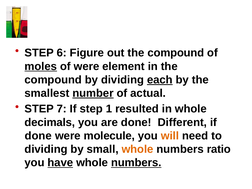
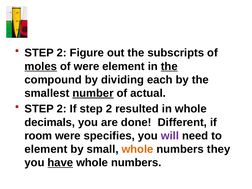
6: 6 -> 2 (62, 53)
out the compound: compound -> subscripts (176, 53)
the underline: none -> present (169, 66)
each underline: present -> none (160, 80)
7: 7 -> 2 (62, 109)
If step 1: 1 -> 2 (109, 109)
done: done -> room (38, 136)
molecule: molecule -> specifies (109, 136)
will colour: orange -> purple (170, 136)
dividing: dividing -> element (46, 149)
ratio: ratio -> they (219, 149)
numbers underline: present -> none (136, 163)
